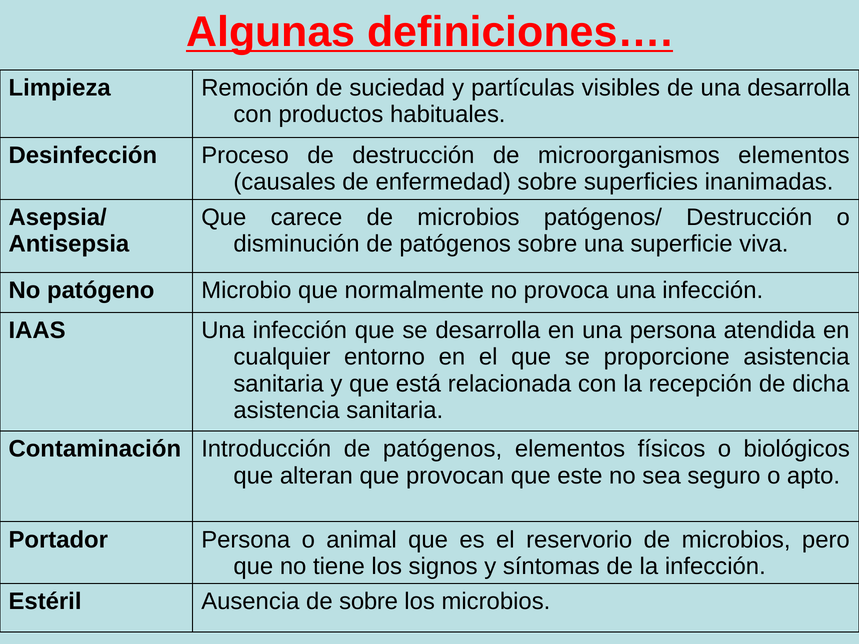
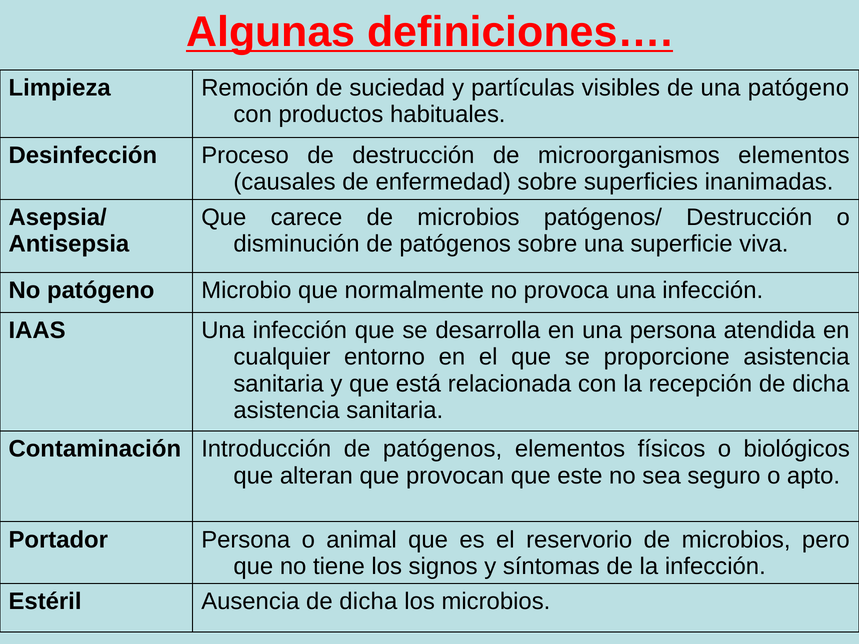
una desarrolla: desarrolla -> patógeno (798, 88)
Ausencia de sobre: sobre -> dicha (368, 602)
